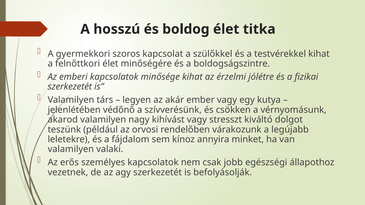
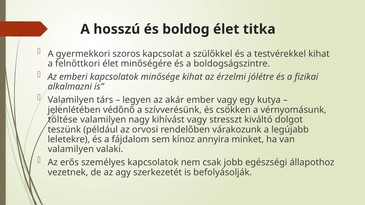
szerkezetét: szerkezetét -> alkalmazni (70, 87)
akarod: akarod -> töltése (63, 120)
